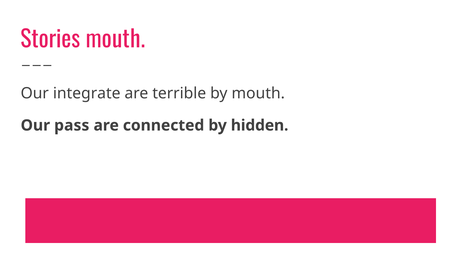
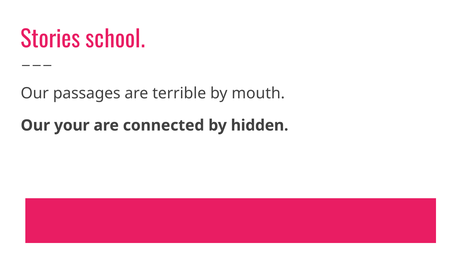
Stories mouth: mouth -> school (115, 40)
integrate: integrate -> passages (87, 93)
pass: pass -> your (72, 125)
